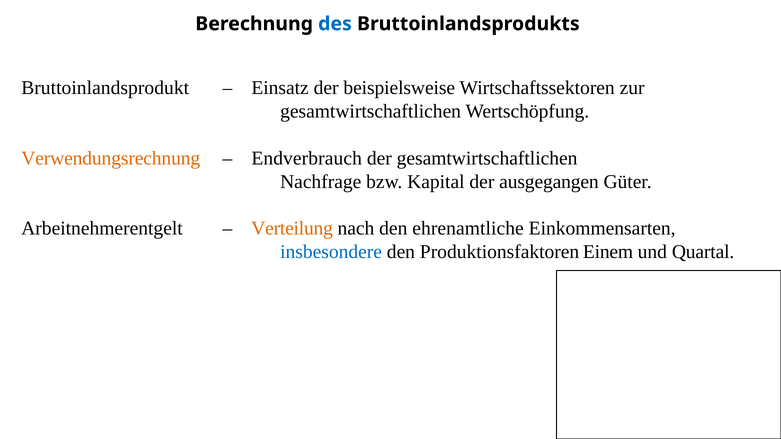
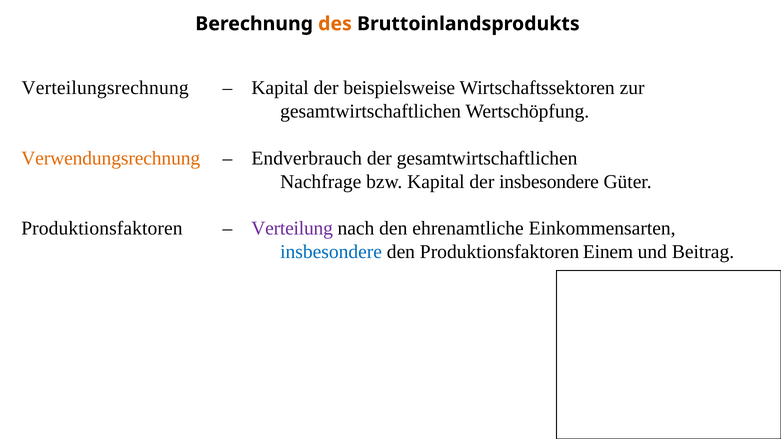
des colour: blue -> orange (335, 24)
Bruttoinlandsprodukt: Bruttoinlandsprodukt -> Verteilungsrechnung (105, 88)
Einsatz: Einsatz -> Kapital (280, 88)
der ausgegangen: ausgegangen -> insbesondere (549, 182)
Arbeitnehmerentgelt: Arbeitnehmerentgelt -> Produktionsfaktoren (102, 229)
Verteilung colour: orange -> purple (292, 229)
Quartal: Quartal -> Beitrag (703, 252)
